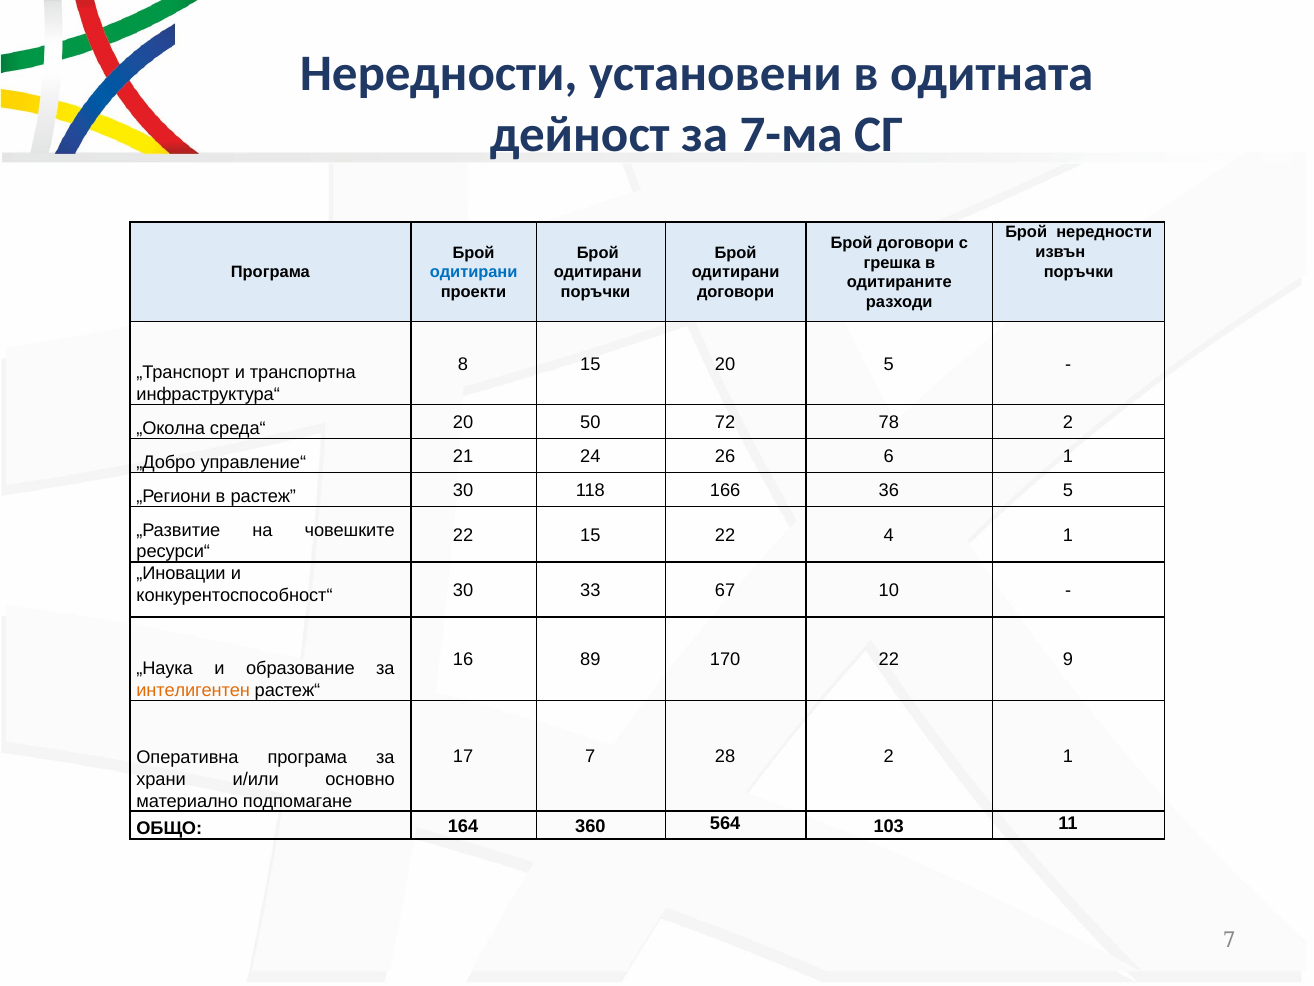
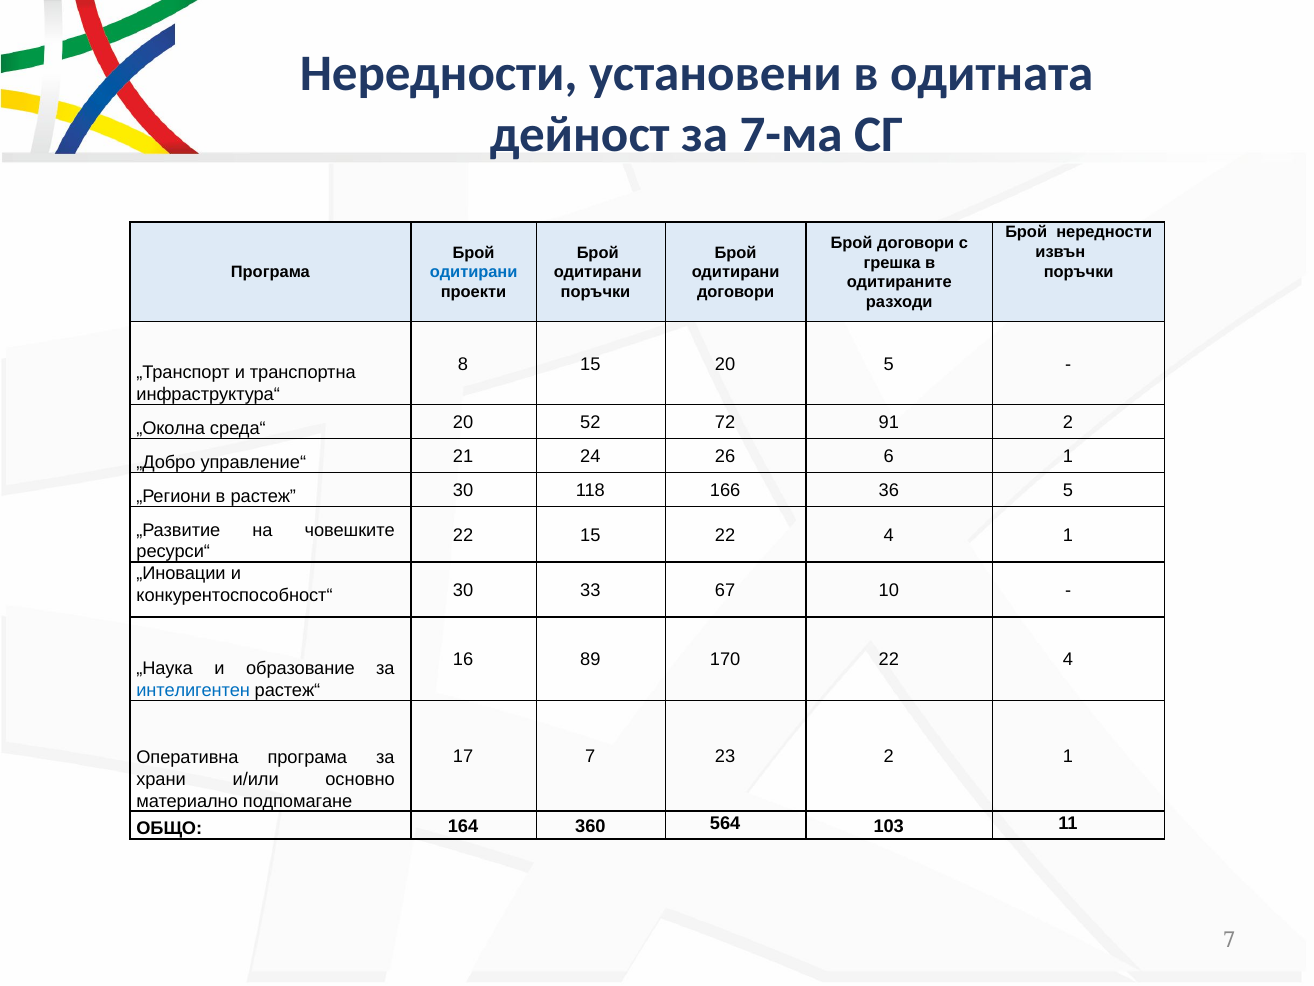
50: 50 -> 52 (590, 422)
78: 78 -> 91 (889, 422)
170 22 9: 9 -> 4 (1068, 659)
интелигентен colour: orange -> blue (193, 690)
28: 28 -> 23 (725, 756)
